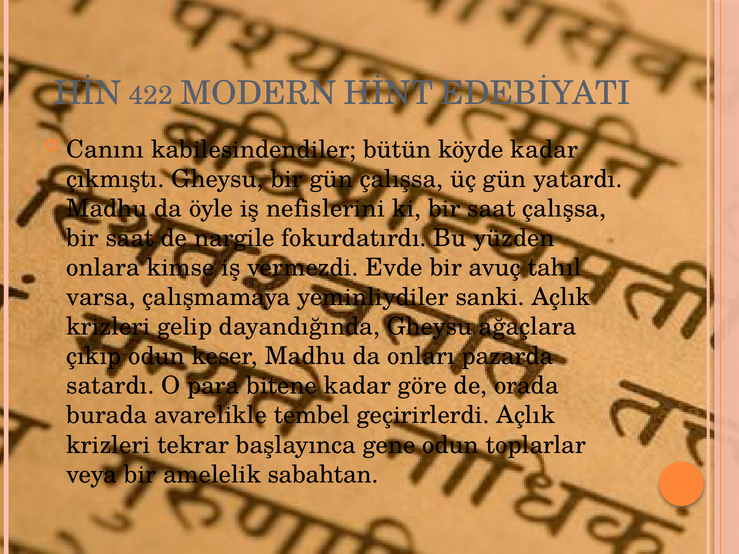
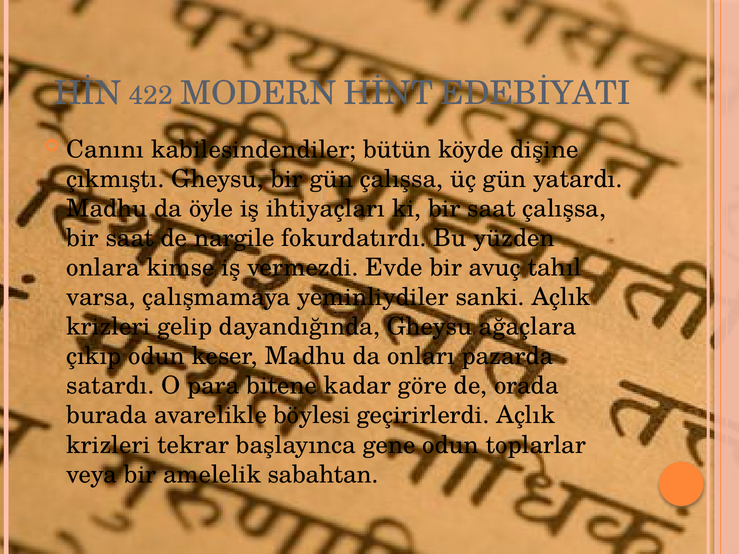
köyde kadar: kadar -> dişine (544, 149)
nefislerini: nefislerini -> ihtiyaçları (326, 209)
tembel: tembel -> böylesi (312, 416)
